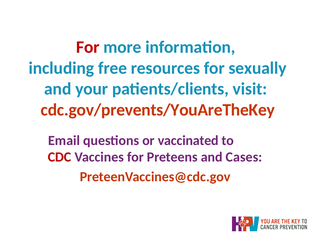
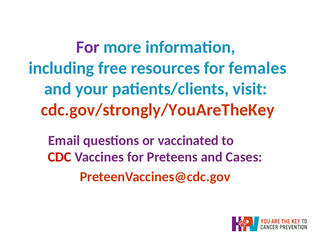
For colour: red -> purple (88, 47)
sexually: sexually -> females (258, 68)
cdc.gov/prevents/YouAreTheKey: cdc.gov/prevents/YouAreTheKey -> cdc.gov/strongly/YouAreTheKey (158, 110)
